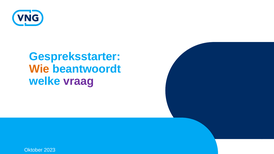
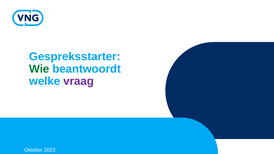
Wie colour: orange -> green (39, 69)
